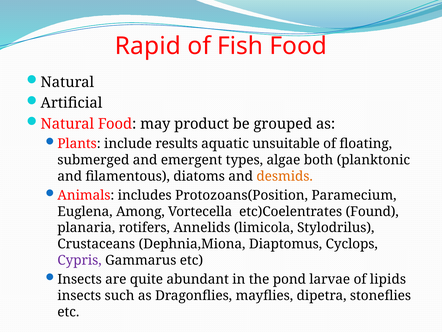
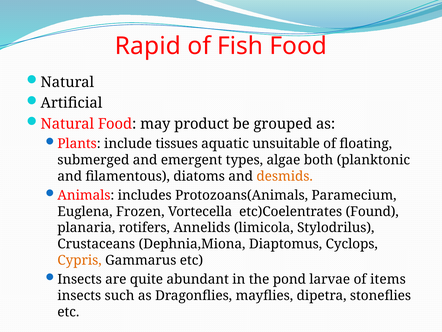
results: results -> tissues (177, 144)
Protozoans(Position: Protozoans(Position -> Protozoans(Animals (242, 195)
Among: Among -> Frozen (140, 211)
Cypris colour: purple -> orange (80, 260)
lipids: lipids -> items (388, 279)
